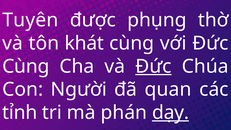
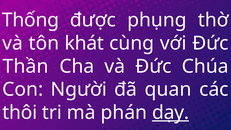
Tuyên: Tuyên -> Thống (31, 20)
Cùng: Cùng -> Thần (26, 66)
Đức underline: present -> none (153, 66)
tỉnh: tỉnh -> thôi (20, 113)
